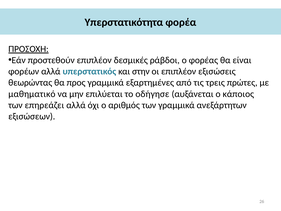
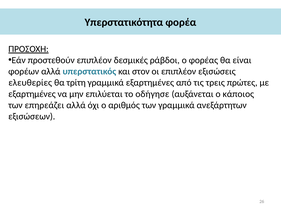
στην: στην -> στον (141, 71)
θεωρώντας: θεωρώντας -> ελευθερίες (30, 83)
προς: προς -> τρίτη (76, 83)
μαθηματικό: μαθηματικό -> εξαρτημένες (32, 94)
